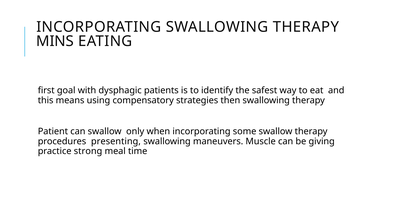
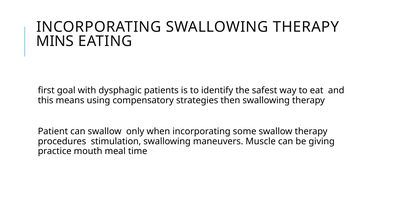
presenting: presenting -> stimulation (116, 141)
strong: strong -> mouth (88, 151)
